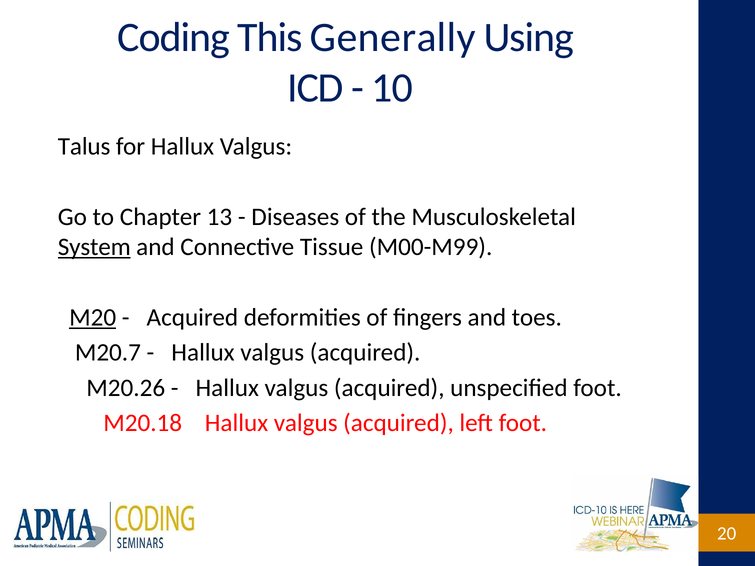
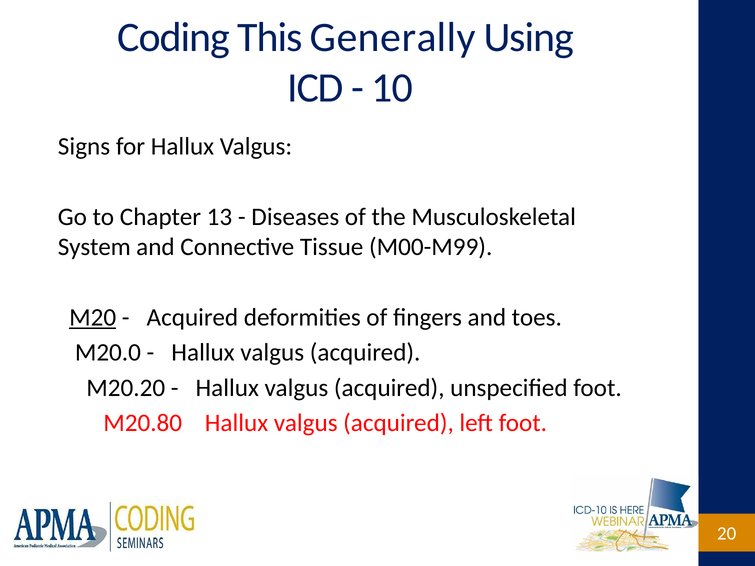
Talus: Talus -> Signs (84, 146)
System underline: present -> none (94, 247)
M20.7: M20.7 -> M20.0 (108, 353)
M20.26: M20.26 -> M20.20 (126, 388)
M20.18: M20.18 -> M20.80 (143, 423)
